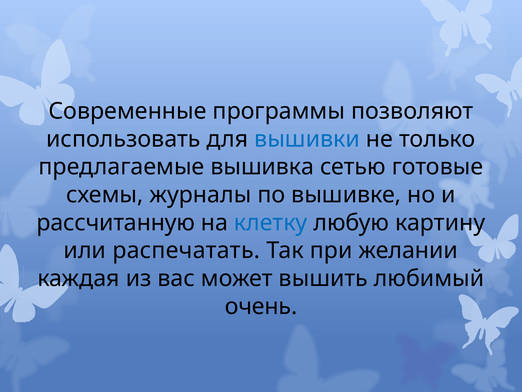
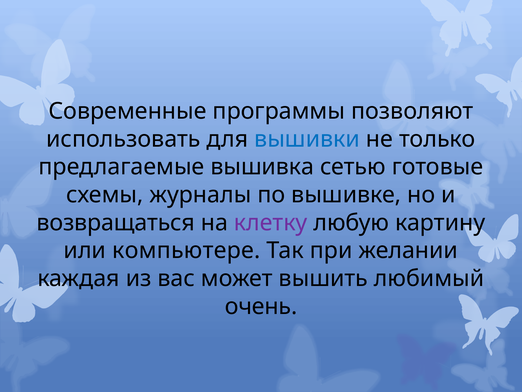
рассчитанную: рассчитанную -> возвращаться (116, 222)
клетку colour: blue -> purple (271, 222)
распечатать: распечатать -> компьютере (186, 250)
